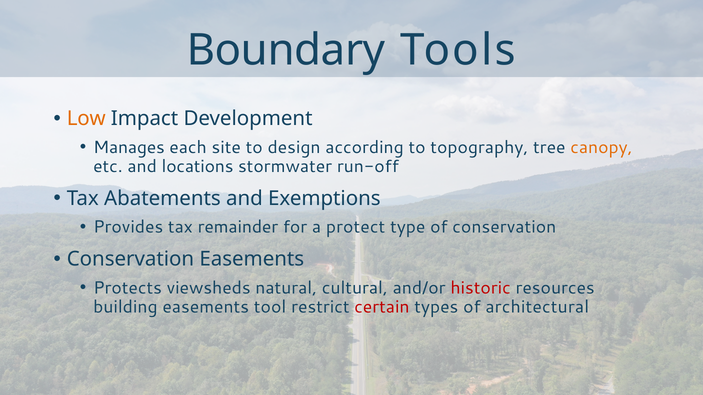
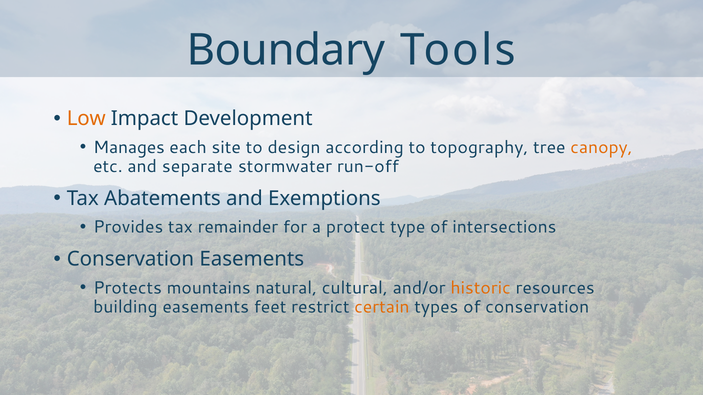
locations: locations -> separate (197, 166)
of conservation: conservation -> intersections (504, 227)
viewsheds: viewsheds -> mountains (209, 288)
historic colour: red -> orange (481, 288)
tool: tool -> feet (270, 307)
certain colour: red -> orange (382, 307)
of architectural: architectural -> conservation (537, 307)
